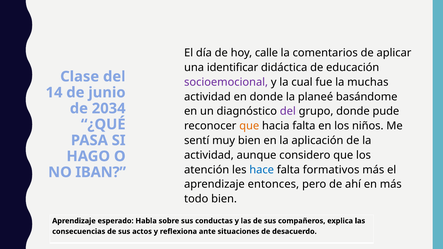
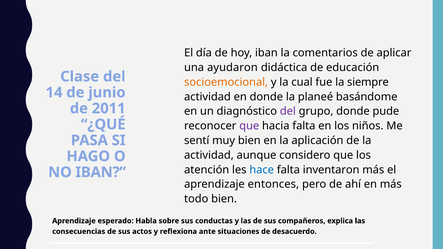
hoy calle: calle -> iban (266, 53)
identificar: identificar -> ayudaron (232, 68)
socioemocional colour: purple -> orange (226, 82)
muchas: muchas -> siempre (368, 82)
2034: 2034 -> 2011 (109, 109)
que colour: orange -> purple (249, 126)
formativos: formativos -> inventaron (331, 170)
